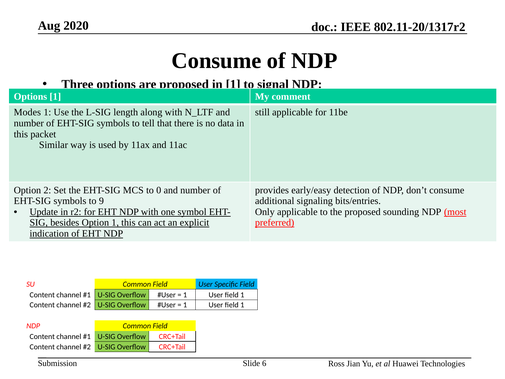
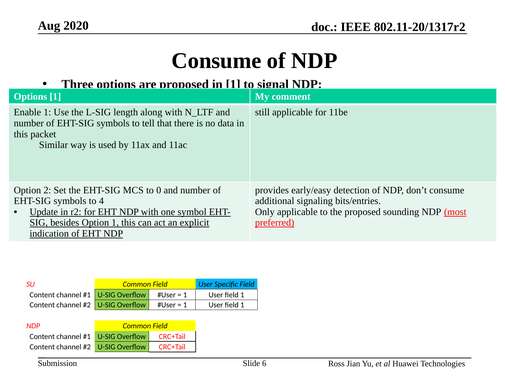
Modes: Modes -> Enable (27, 112)
9: 9 -> 4 (101, 201)
